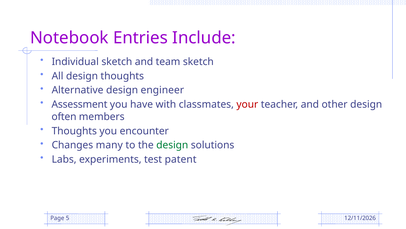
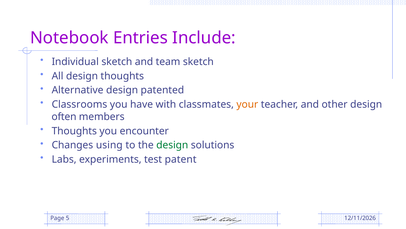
engineer: engineer -> patented (162, 90)
Assessment: Assessment -> Classrooms (79, 104)
your colour: red -> orange (247, 104)
many: many -> using (109, 145)
